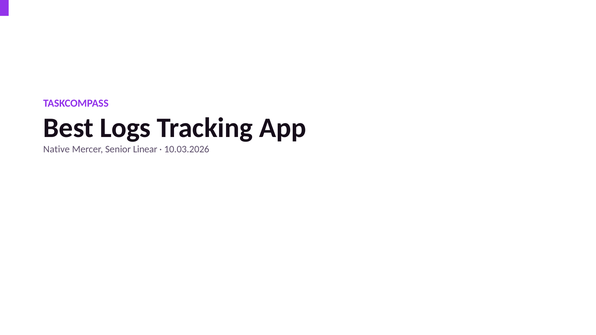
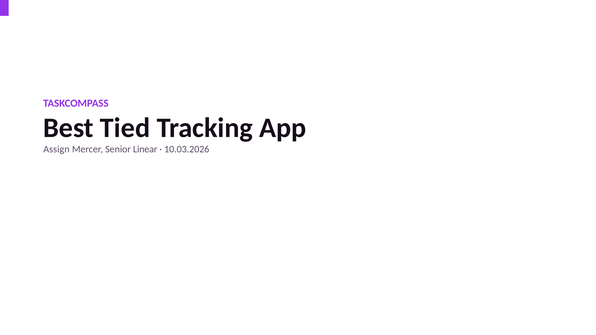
Logs: Logs -> Tied (125, 128)
Native: Native -> Assign (56, 149)
